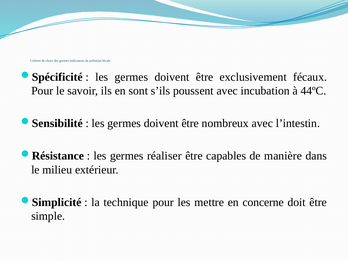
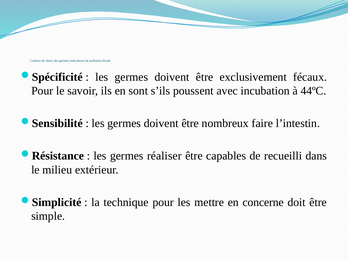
nombreux avec: avec -> faire (262, 123)
manière: manière -> recueilli (283, 156)
